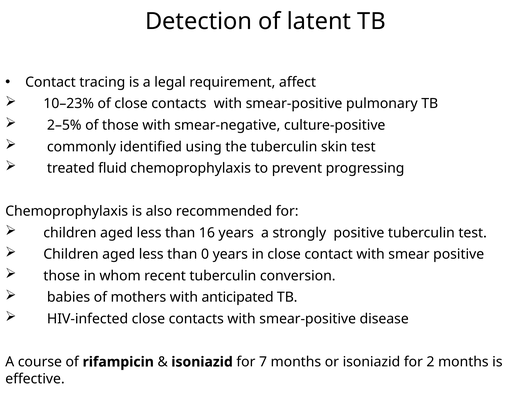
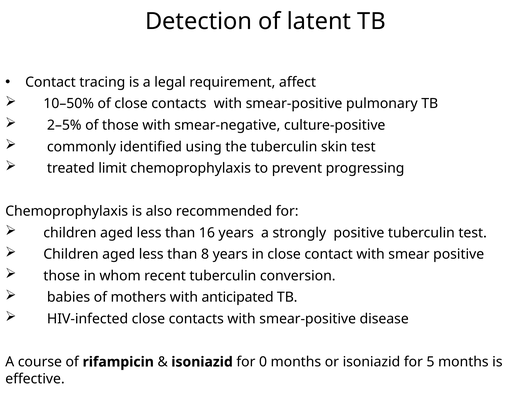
10–23%: 10–23% -> 10–50% (69, 104)
fluid: fluid -> limit (113, 168)
0: 0 -> 8 (205, 255)
7: 7 -> 0 (263, 362)
2: 2 -> 5 (430, 362)
